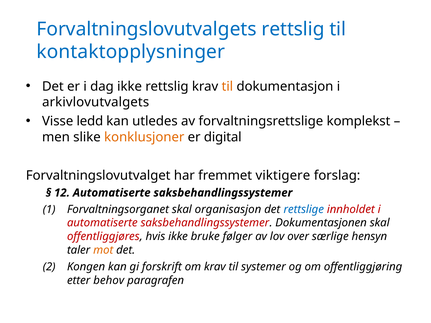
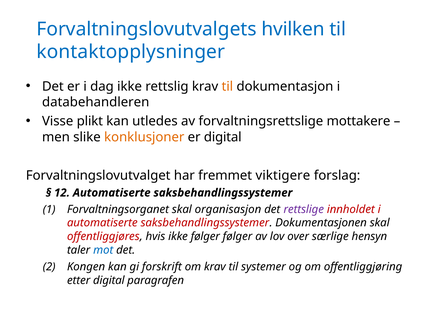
Forvaltningslovutvalgets rettslig: rettslig -> hvilken (293, 29)
arkivlovutvalgets: arkivlovutvalgets -> databehandleren (96, 102)
ledd: ledd -> plikt (90, 121)
komplekst: komplekst -> mottakere (359, 121)
rettslige colour: blue -> purple (304, 209)
ikke bruke: bruke -> følger (205, 237)
mot colour: orange -> blue (103, 250)
etter behov: behov -> digital (109, 281)
